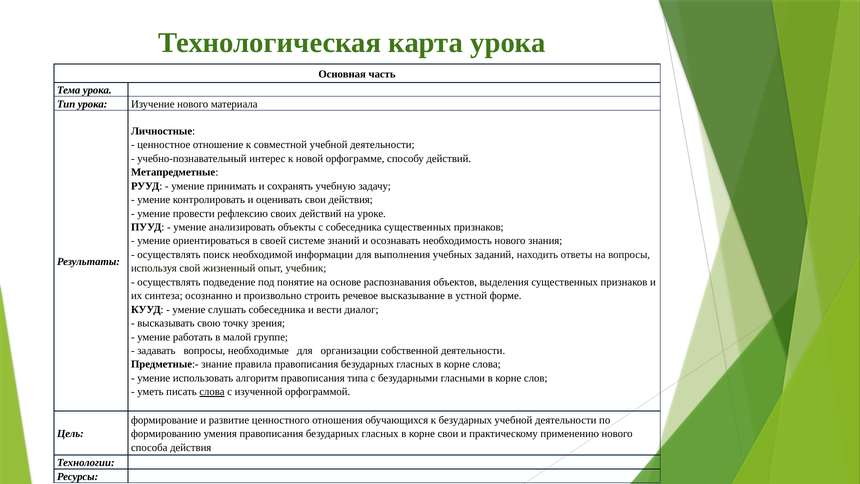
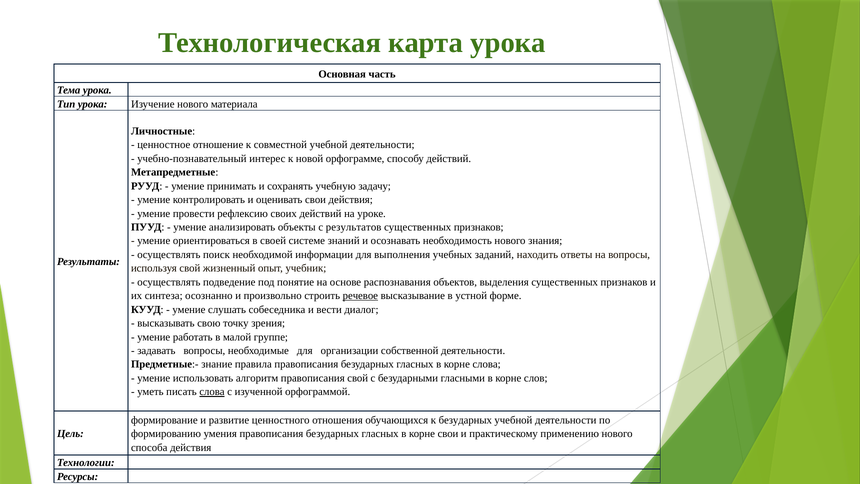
с собеседника: собеседника -> результатов (354, 227)
речевое underline: none -> present (360, 296)
правописания типа: типа -> свой (358, 378)
